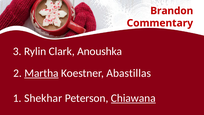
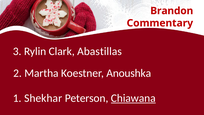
Anoushka: Anoushka -> Abastillas (100, 51)
Martha underline: present -> none (41, 73)
Abastillas: Abastillas -> Anoushka (129, 73)
